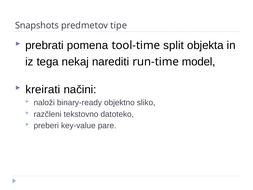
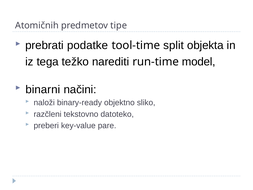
Snapshots: Snapshots -> Atomičnih (37, 26)
pomena: pomena -> podatke (88, 45)
nekaj: nekaj -> težko (75, 62)
kreirati: kreirati -> binarni (43, 89)
